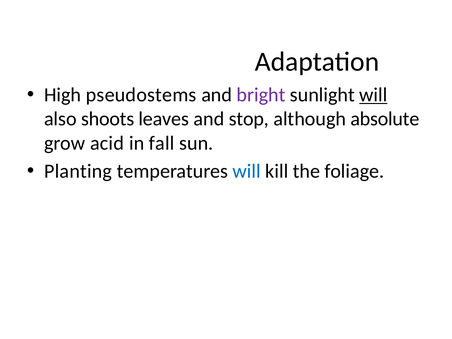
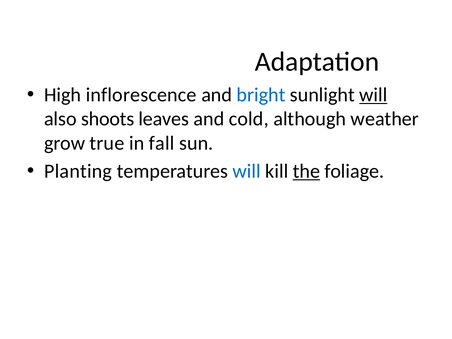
pseudostems: pseudostems -> inflorescence (141, 95)
bright colour: purple -> blue (261, 95)
stop: stop -> cold (249, 119)
absolute: absolute -> weather (385, 119)
acid: acid -> true (107, 143)
the underline: none -> present (306, 171)
